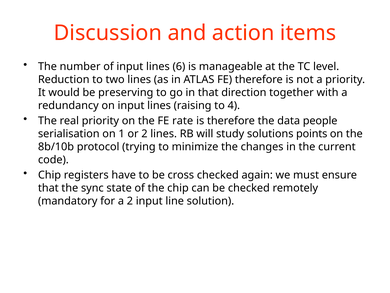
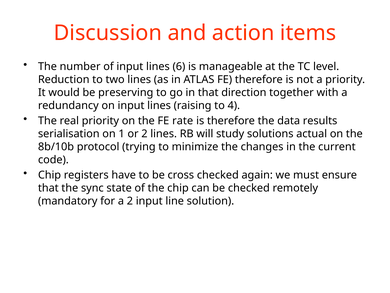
people: people -> results (320, 121)
points: points -> actual (312, 134)
